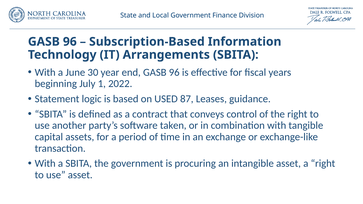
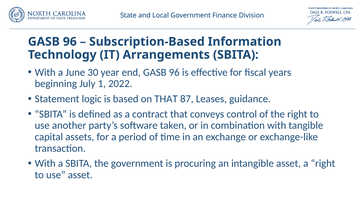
on USED: USED -> THAT (166, 99)
